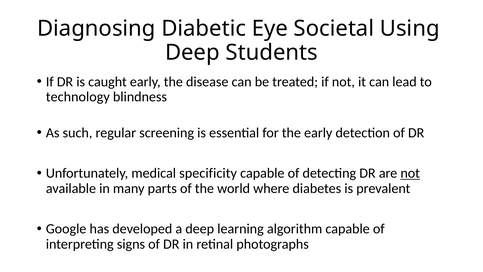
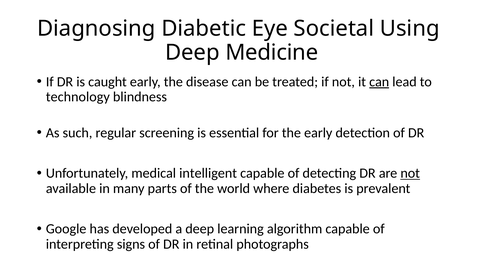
Students: Students -> Medicine (272, 53)
can underline: none -> present (379, 82)
specificity: specificity -> intelligent (208, 173)
